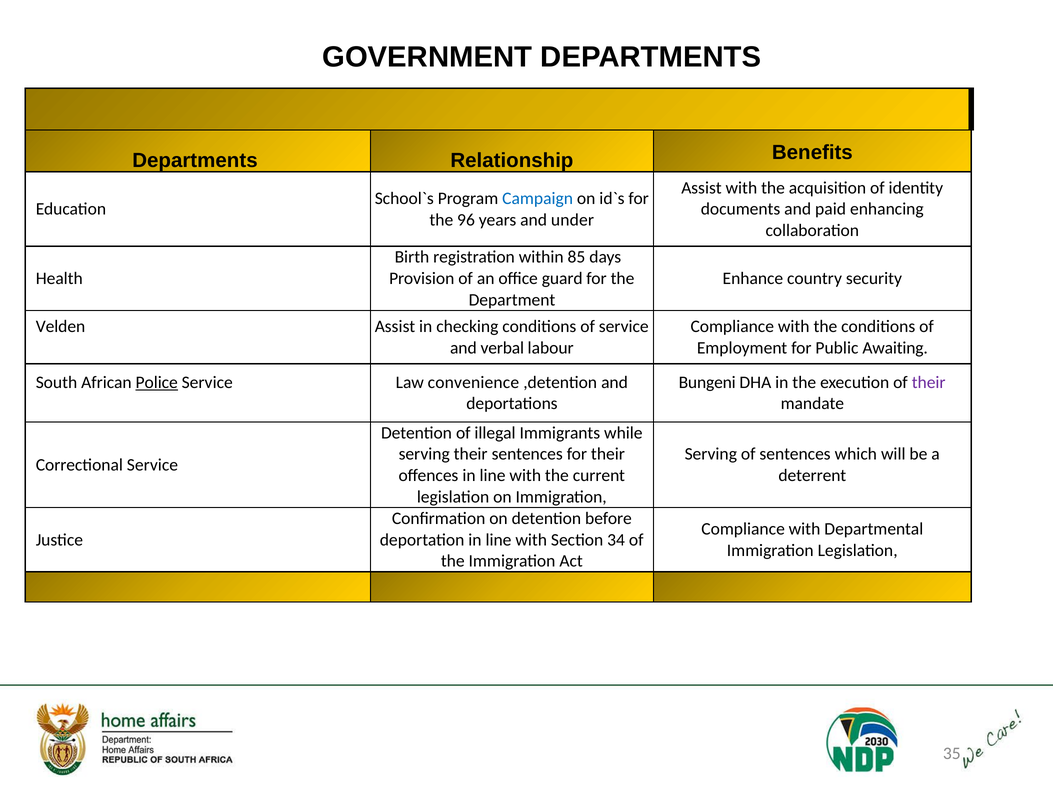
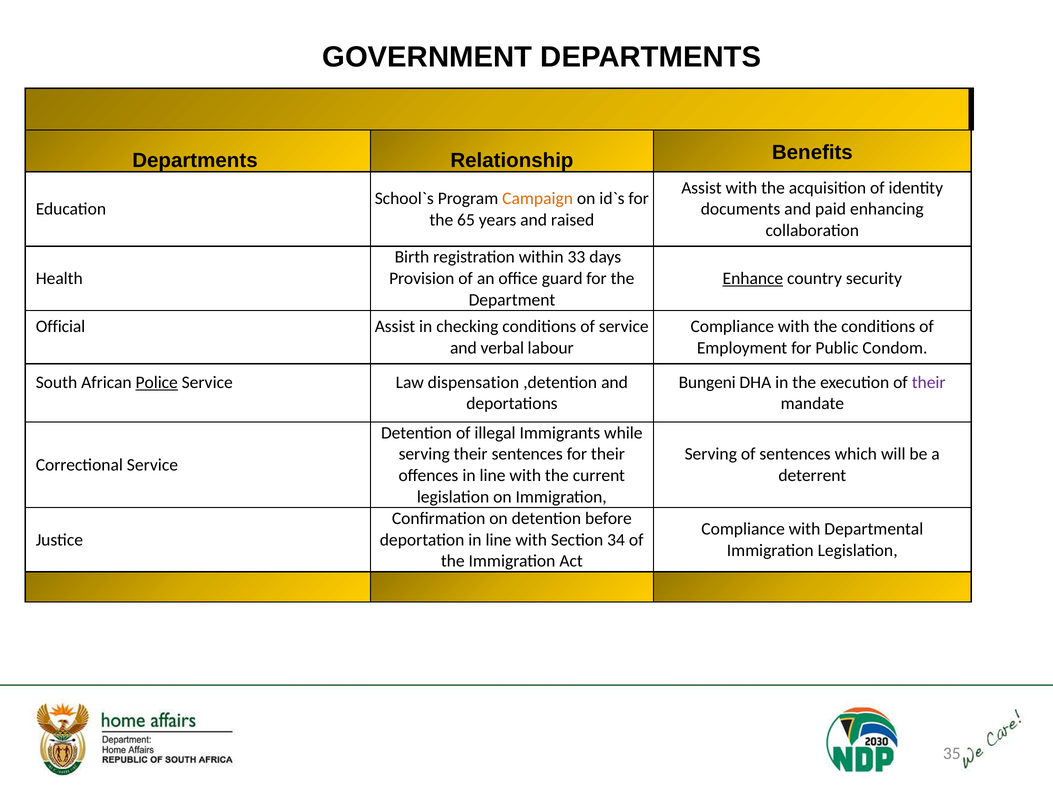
Campaign colour: blue -> orange (538, 199)
96: 96 -> 65 (466, 220)
under: under -> raised (573, 220)
85: 85 -> 33 (576, 257)
Enhance underline: none -> present (753, 279)
Velden: Velden -> Official (61, 327)
Awaiting: Awaiting -> Condom (895, 348)
convenience: convenience -> dispensation (473, 383)
